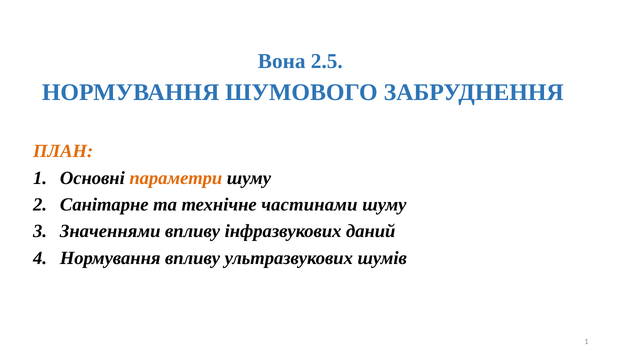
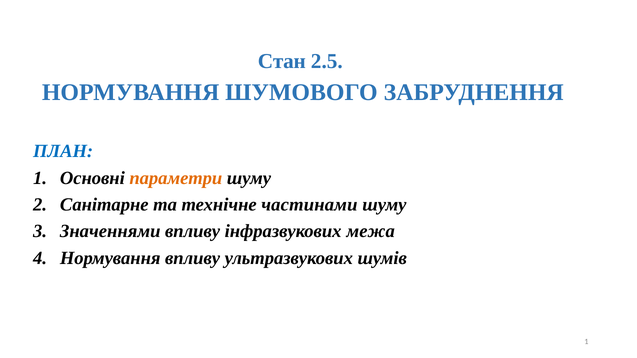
Вона: Вона -> Стан (282, 61)
ПЛАН colour: orange -> blue (63, 151)
даний: даний -> межа (371, 232)
